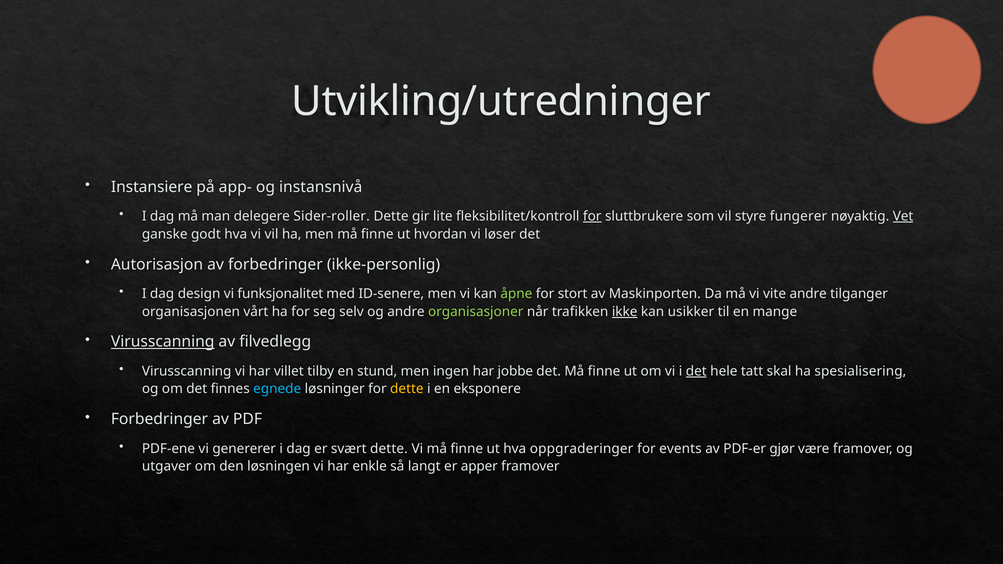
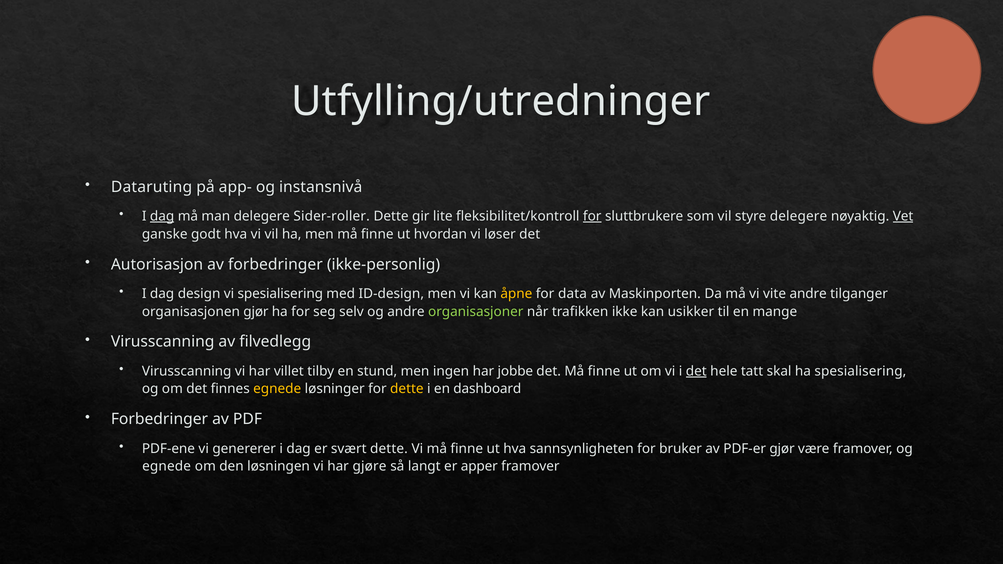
Utvikling/utredninger: Utvikling/utredninger -> Utfylling/utredninger (501, 102)
Instansiere: Instansiere -> Dataruting (152, 187)
dag underline: none -> present (162, 216)
styre fungerer: fungerer -> delegere (799, 216)
vi funksjonalitet: funksjonalitet -> spesialisering (280, 294)
ID-senere: ID-senere -> ID-design (391, 294)
åpne colour: light green -> yellow (516, 294)
stort: stort -> data (572, 294)
organisasjonen vårt: vårt -> gjør (256, 312)
ikke underline: present -> none (625, 312)
Virusscanning underline: present -> none (163, 342)
egnede colour: light blue -> yellow (277, 389)
eksponere: eksponere -> dashboard (487, 389)
oppgraderinger: oppgraderinger -> sannsynligheten (582, 449)
events: events -> bruker (681, 449)
utgaver: utgaver -> egnede (167, 467)
enkle: enkle -> gjøre (370, 467)
